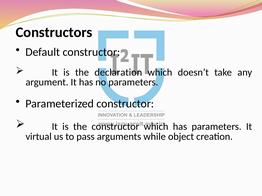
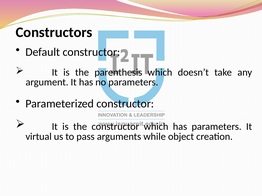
declaration: declaration -> parenthesis (118, 73)
